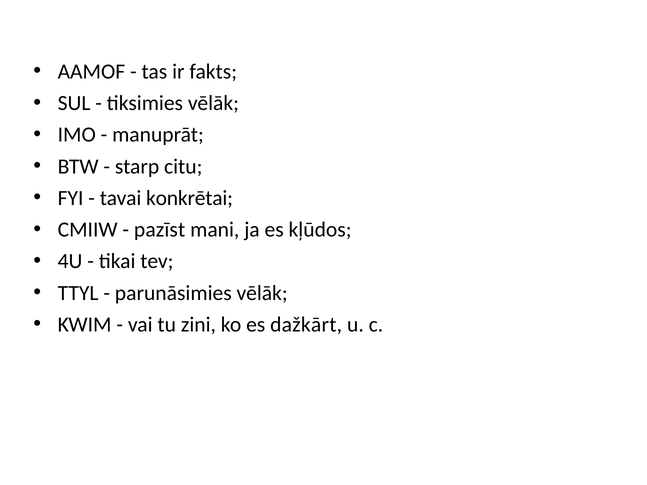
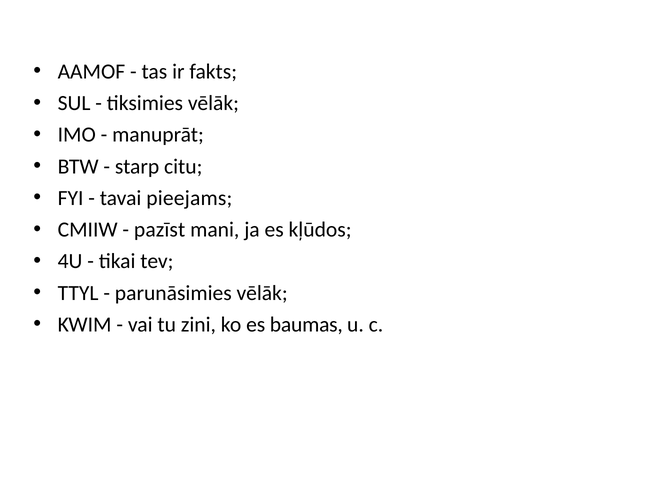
konkrētai: konkrētai -> pieejams (189, 198)
dažkārt: dažkārt -> baumas (306, 325)
